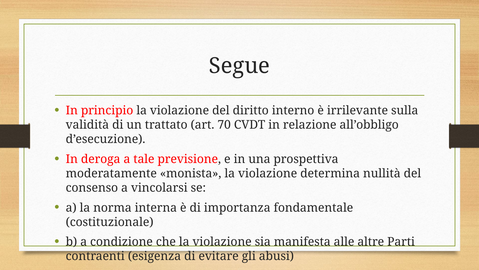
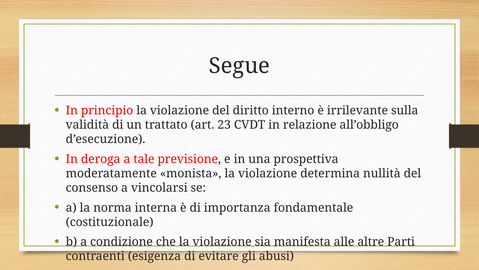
70: 70 -> 23 (224, 125)
